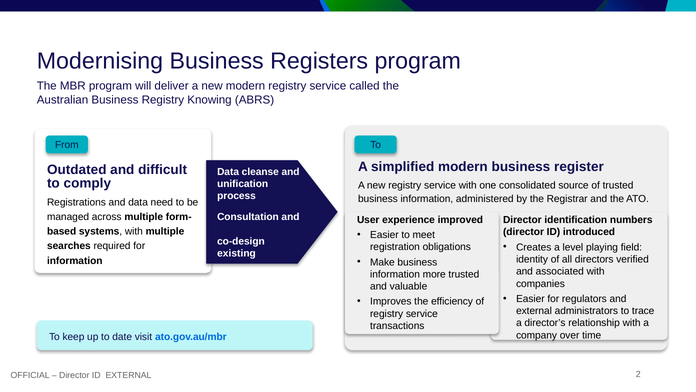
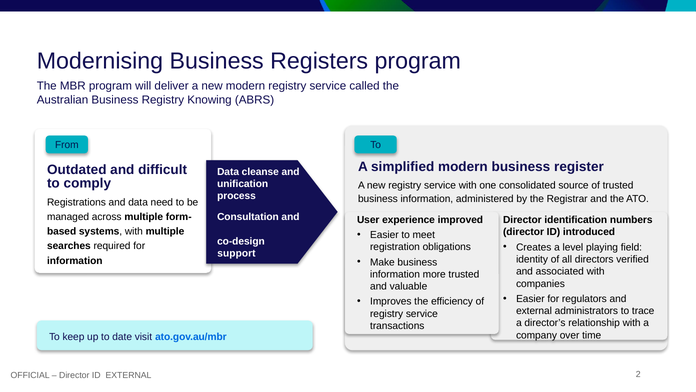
existing: existing -> support (236, 253)
